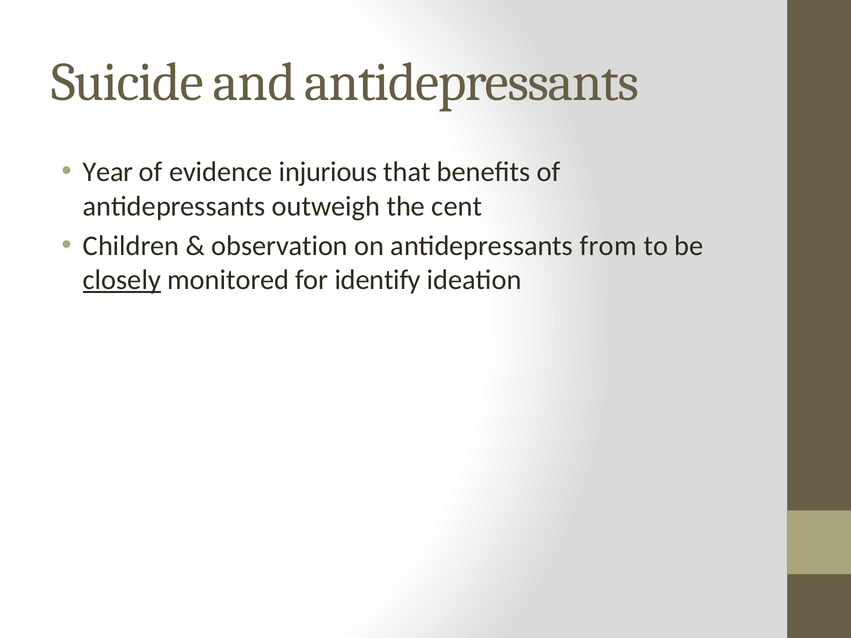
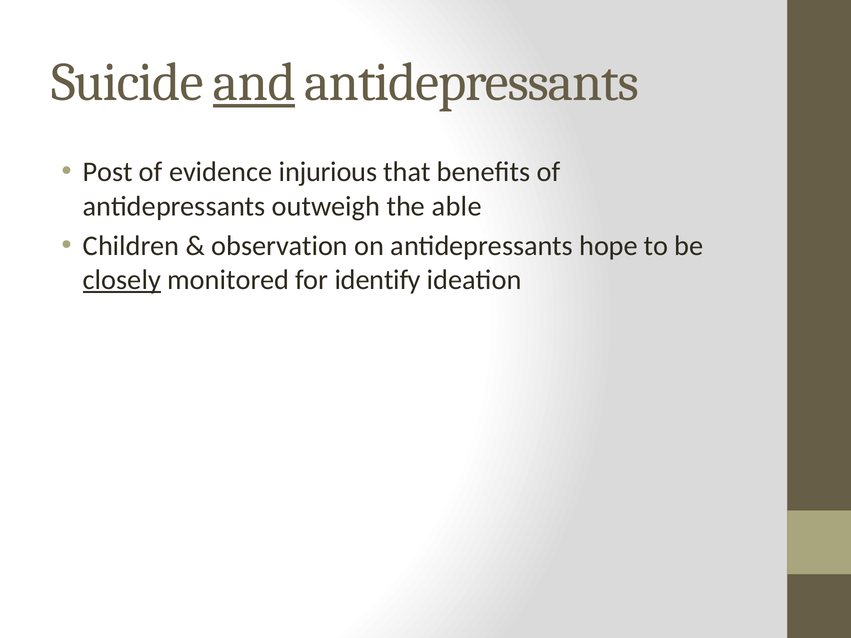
and underline: none -> present (254, 83)
Year: Year -> Post (108, 172)
cent: cent -> able (457, 206)
from: from -> hope (609, 246)
